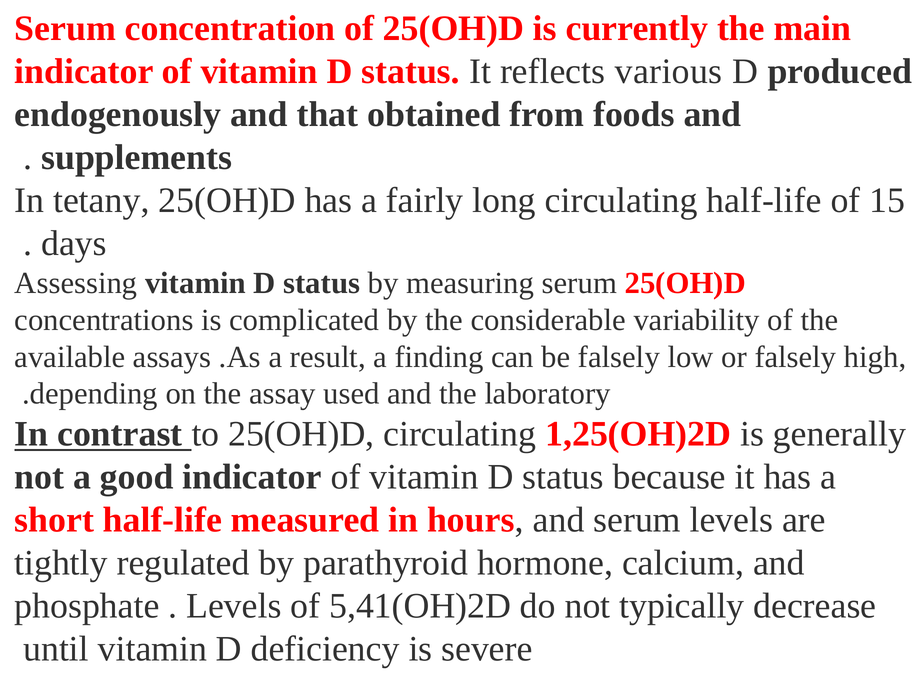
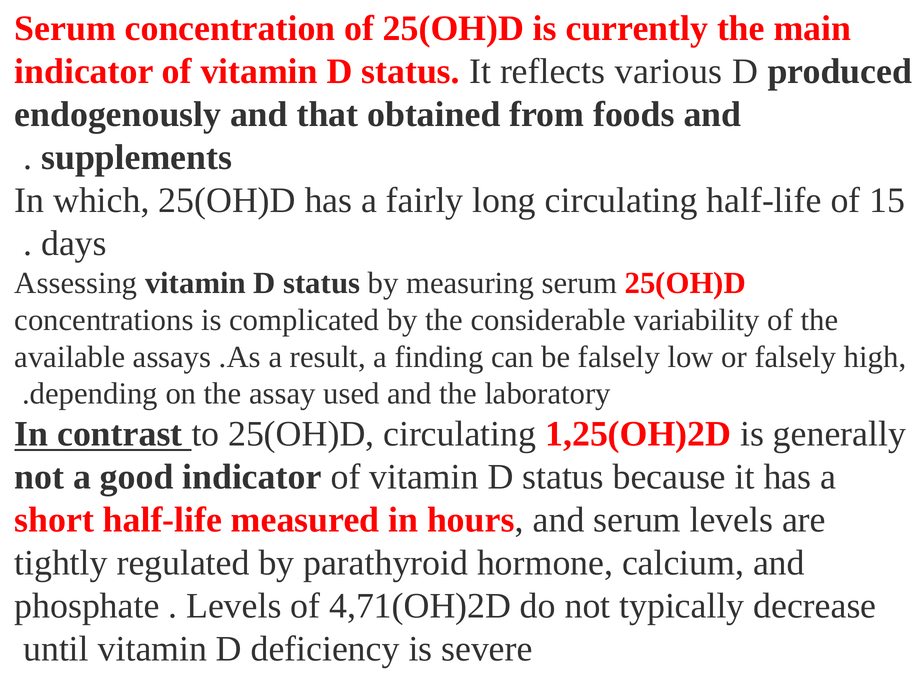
tetany: tetany -> which (101, 201)
5,41(OH)2D: 5,41(OH)2D -> 4,71(OH)2D (420, 607)
